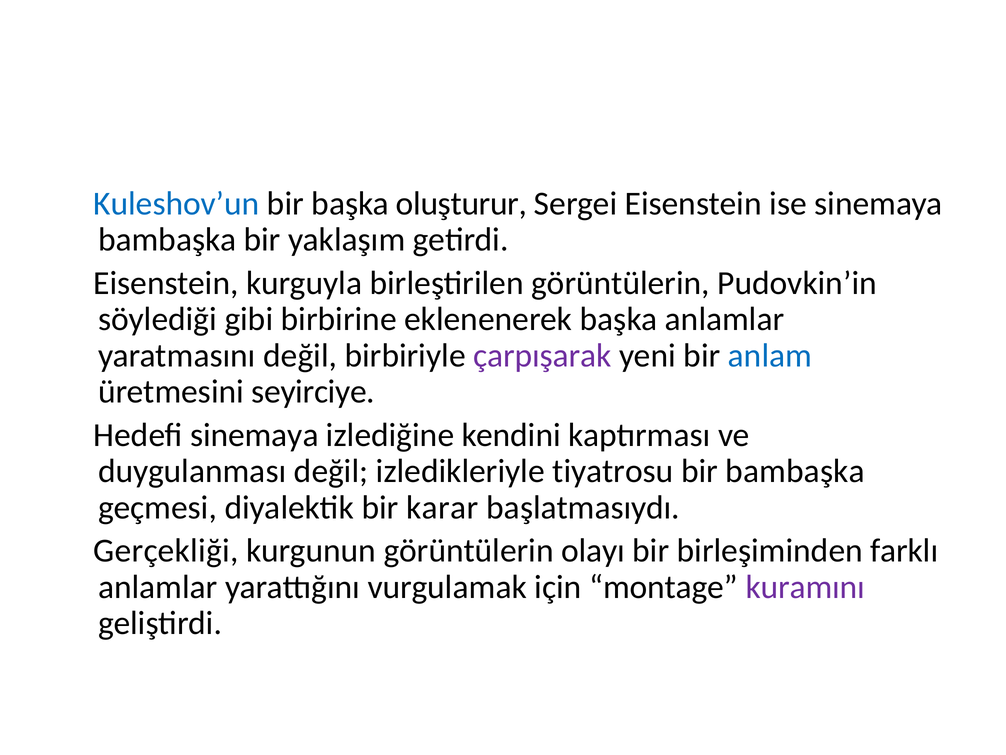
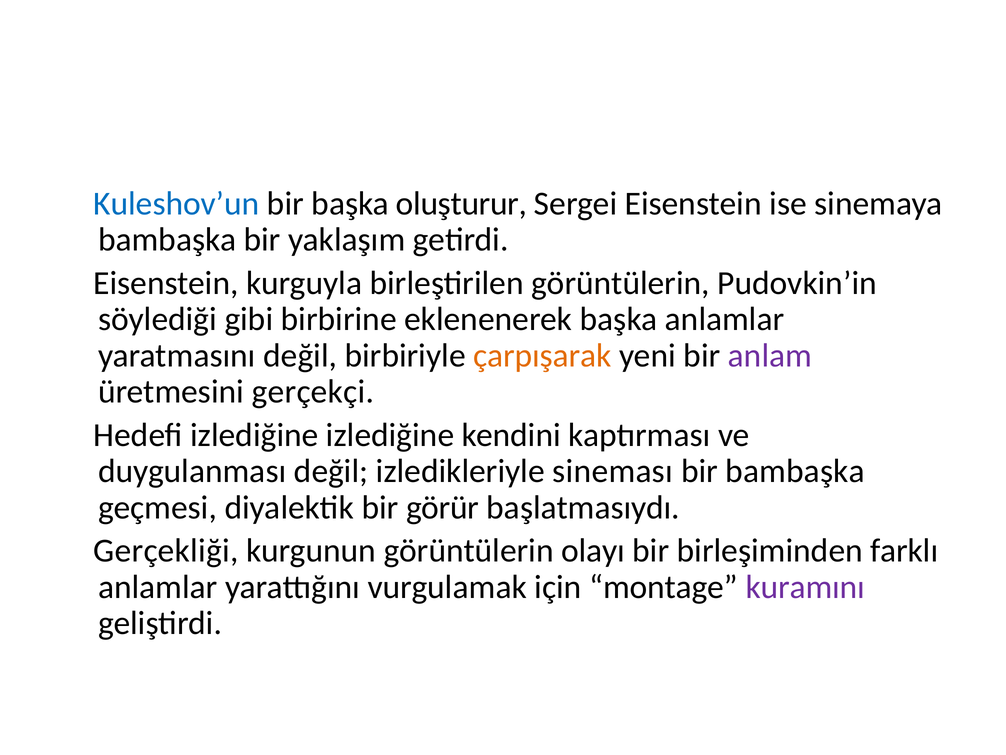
çarpışarak colour: purple -> orange (542, 355)
anlam colour: blue -> purple (770, 355)
seyirciye: seyirciye -> gerçekçi (313, 392)
Hedefi sinemaya: sinemaya -> izlediğine (254, 435)
tiyatrosu: tiyatrosu -> sineması (613, 471)
karar: karar -> görür (443, 507)
